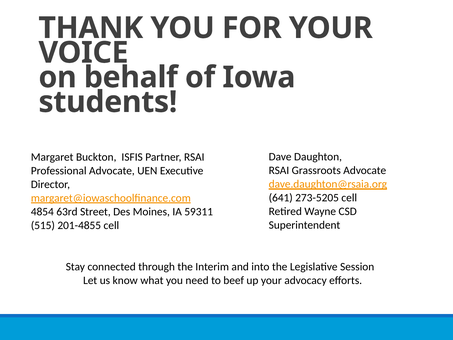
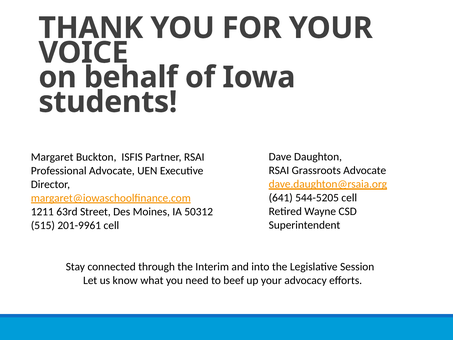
273-5205: 273-5205 -> 544-5205 (317, 198)
4854: 4854 -> 1211 (42, 212)
59311: 59311 -> 50312 (199, 212)
201-4855: 201-4855 -> 201-9961 (79, 225)
